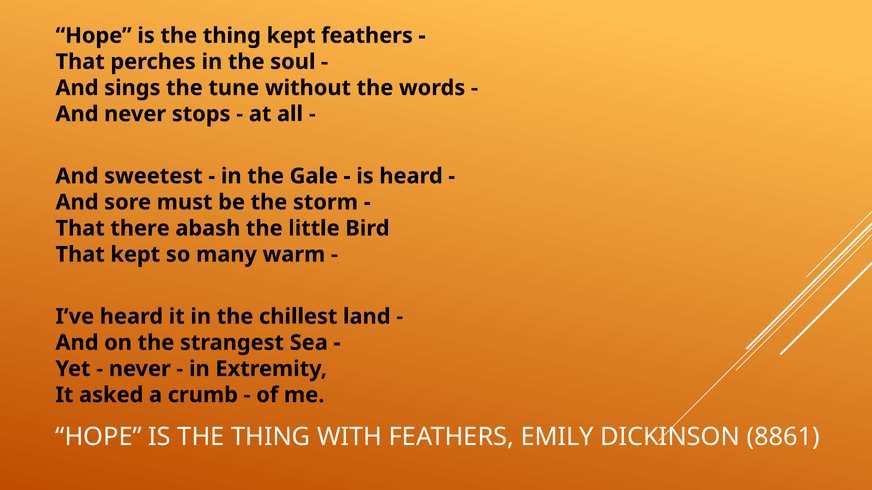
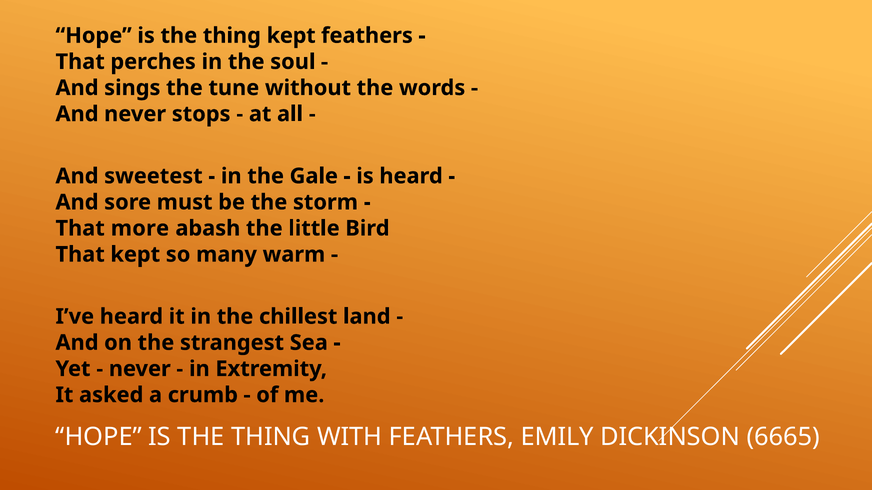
there: there -> more (140, 229)
8861: 8861 -> 6665 (783, 437)
